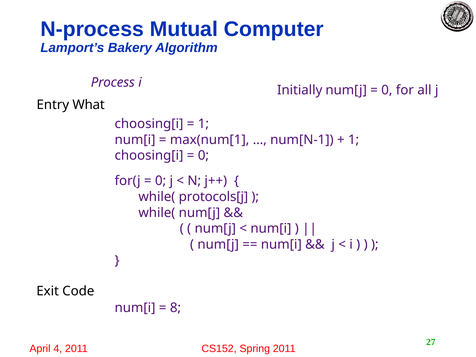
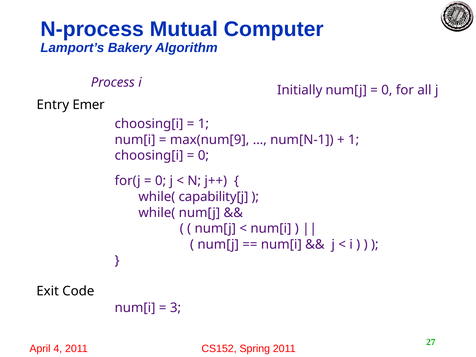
What: What -> Emer (89, 105)
max(num[1: max(num[1 -> max(num[9 (210, 140)
protocols[j: protocols[j -> capability[j (213, 197)
8: 8 -> 3 (175, 308)
